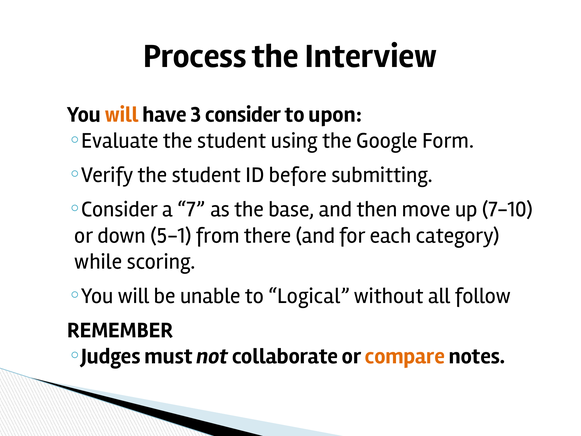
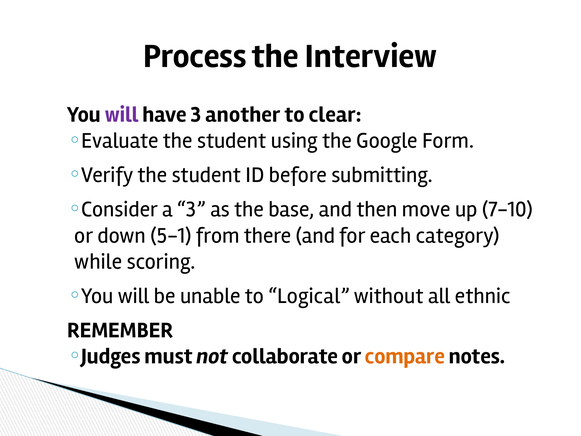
will colour: orange -> purple (122, 115)
consider: consider -> another (243, 115)
upon: upon -> clear (335, 115)
a 7: 7 -> 3 (191, 209)
follow: follow -> ethnic (483, 296)
